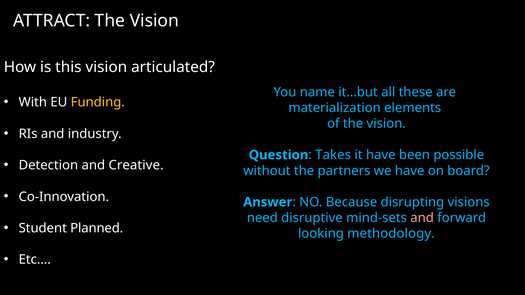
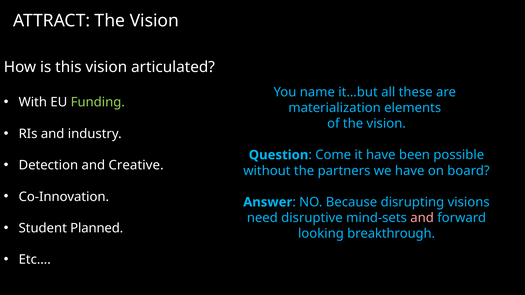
Funding colour: yellow -> light green (98, 102)
Takes: Takes -> Come (333, 155)
methodology: methodology -> breakthrough (391, 234)
